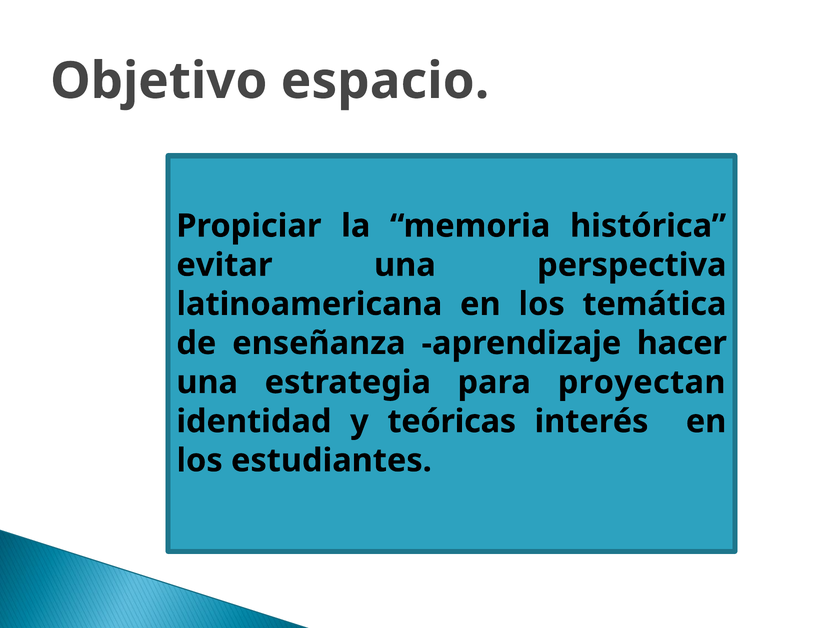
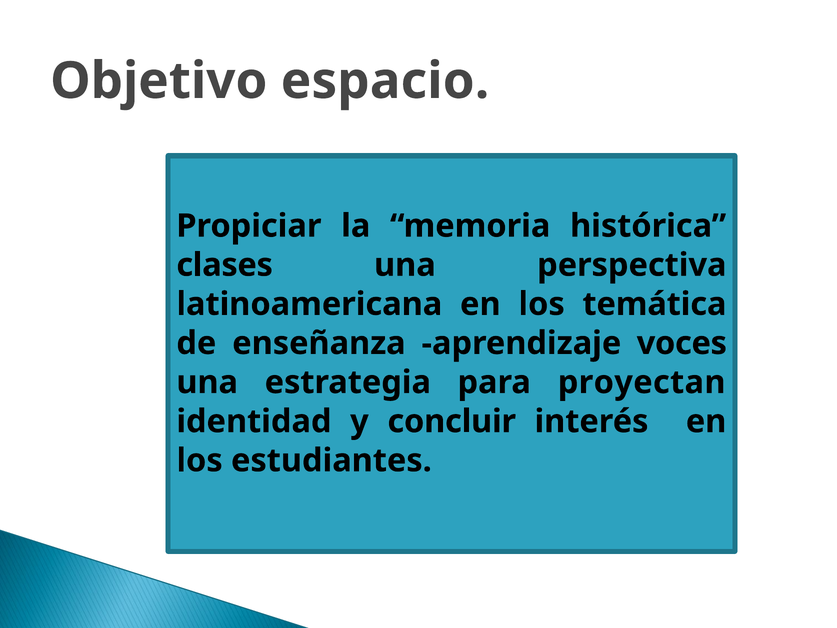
evitar: evitar -> clases (225, 265)
hacer: hacer -> voces (682, 343)
teóricas: teóricas -> concluir (452, 421)
